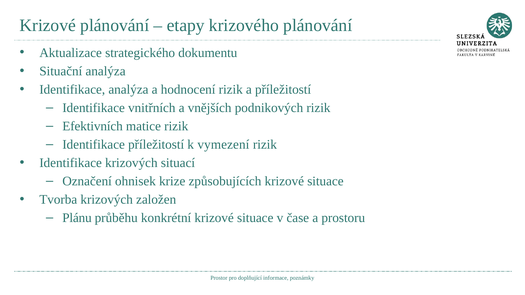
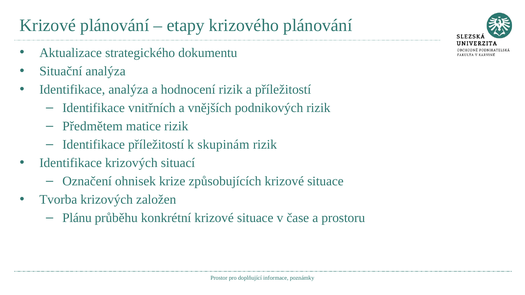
Efektivních: Efektivních -> Předmětem (92, 126)
vymezení: vymezení -> skupinám (223, 145)
